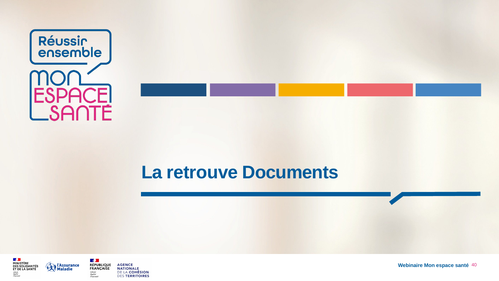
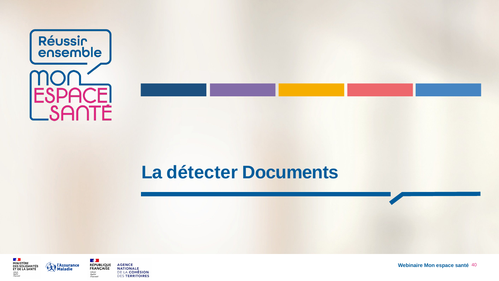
retrouve: retrouve -> détecter (202, 172)
